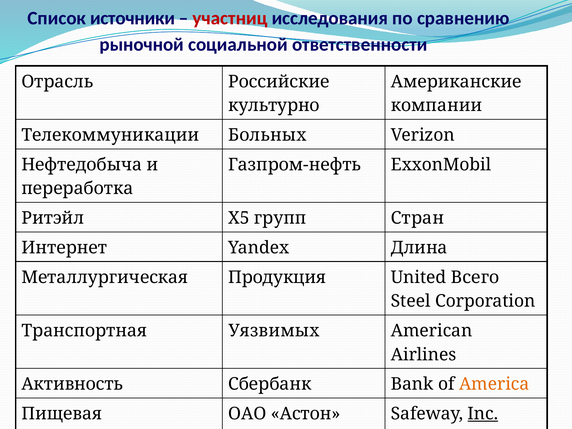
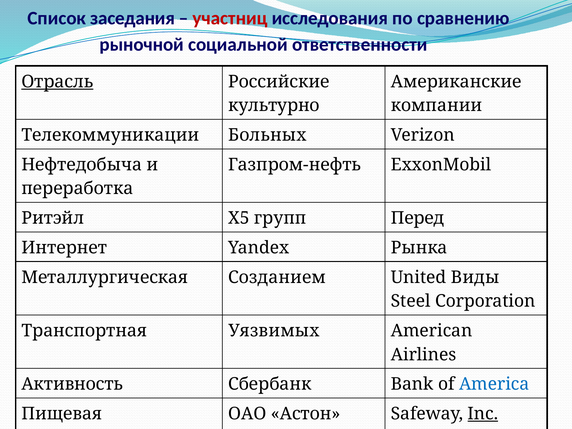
источники: источники -> заседания (133, 18)
Отрасль underline: none -> present (57, 82)
Стран: Стран -> Перед (418, 218)
Длина: Длина -> Рынка (419, 248)
Продукция: Продукция -> Созданием (277, 277)
Всего: Всего -> Виды (475, 277)
America colour: orange -> blue (494, 384)
